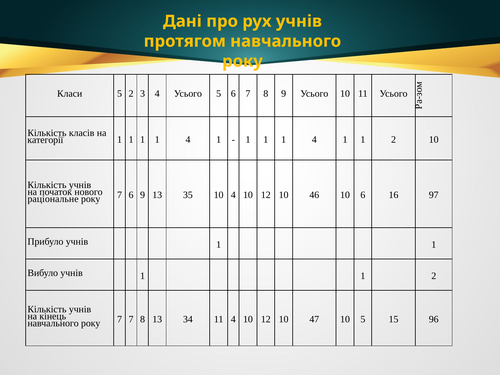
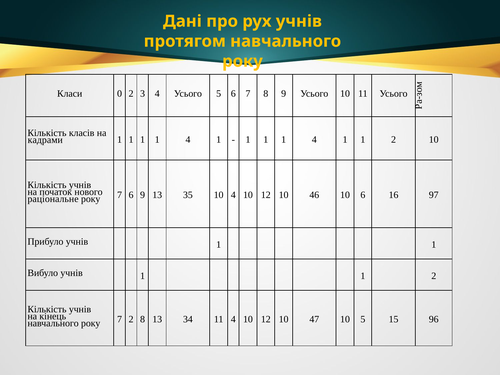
Класи 5: 5 -> 0 (120, 94)
категорії: категорії -> кадрами (45, 140)
7 7: 7 -> 2 (131, 319)
